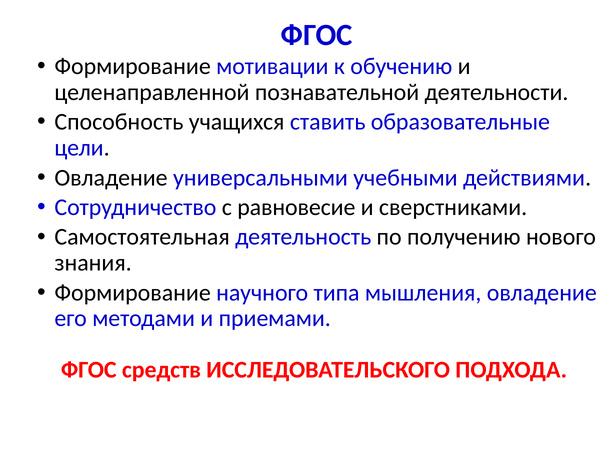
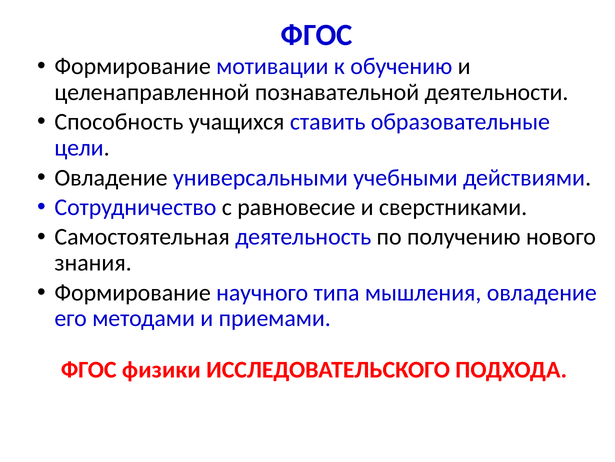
средств: средств -> физики (161, 369)
